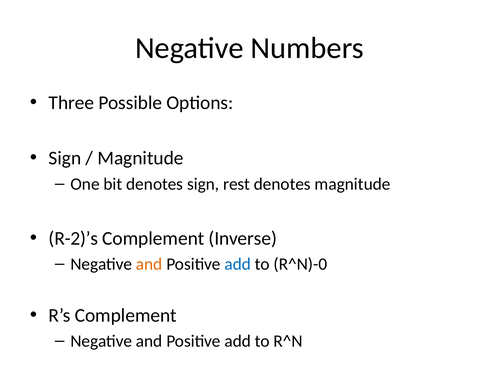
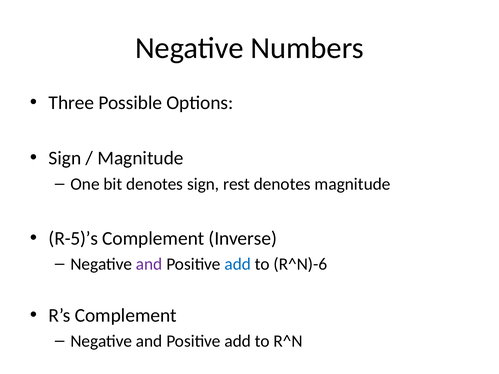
R-2)’s: R-2)’s -> R-5)’s (73, 238)
and colour: orange -> purple (149, 264)
R^N)-0: R^N)-0 -> R^N)-6 (300, 264)
